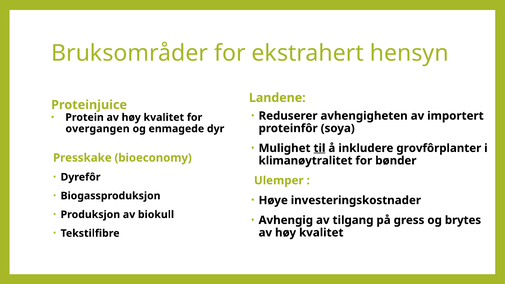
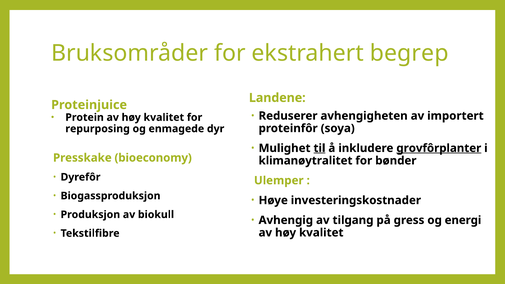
hensyn: hensyn -> begrep (409, 53)
overgangen: overgangen -> repurposing (98, 129)
grovfôrplanter underline: none -> present (439, 148)
brytes: brytes -> energi (463, 220)
